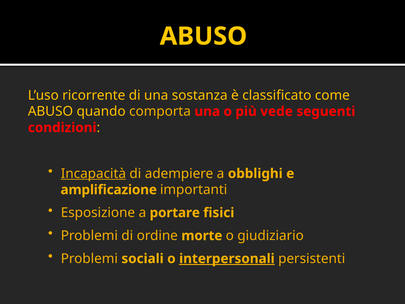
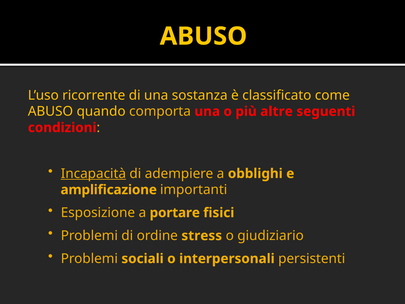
vede: vede -> altre (277, 111)
morte: morte -> stress (202, 236)
interpersonali underline: present -> none (227, 258)
